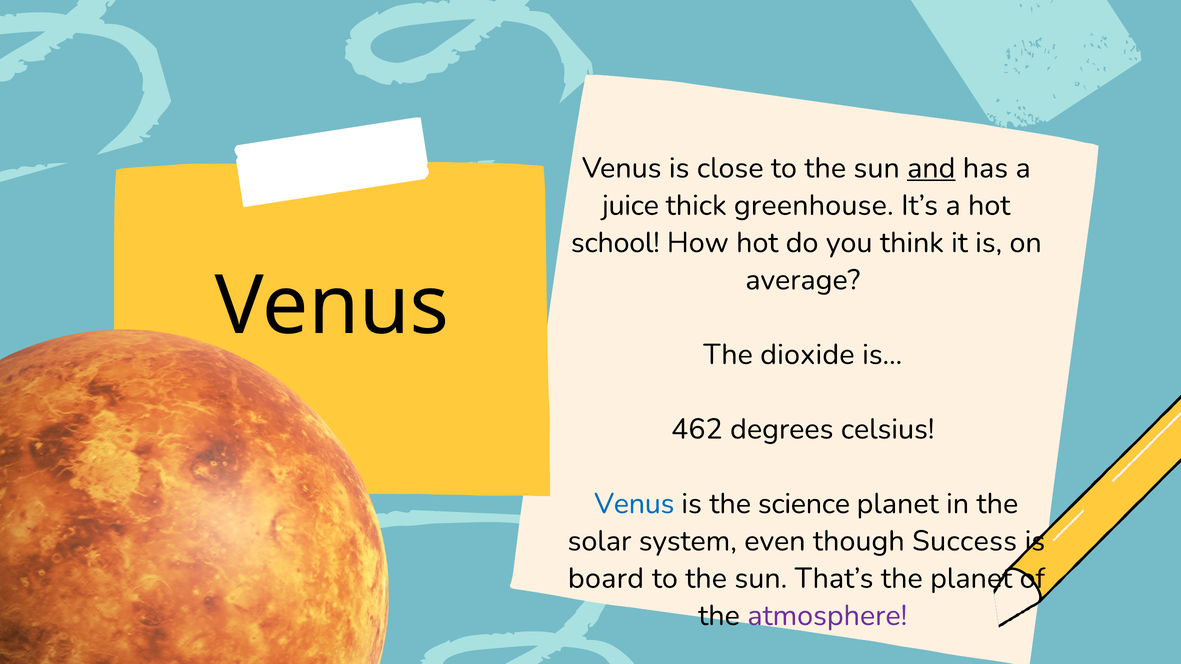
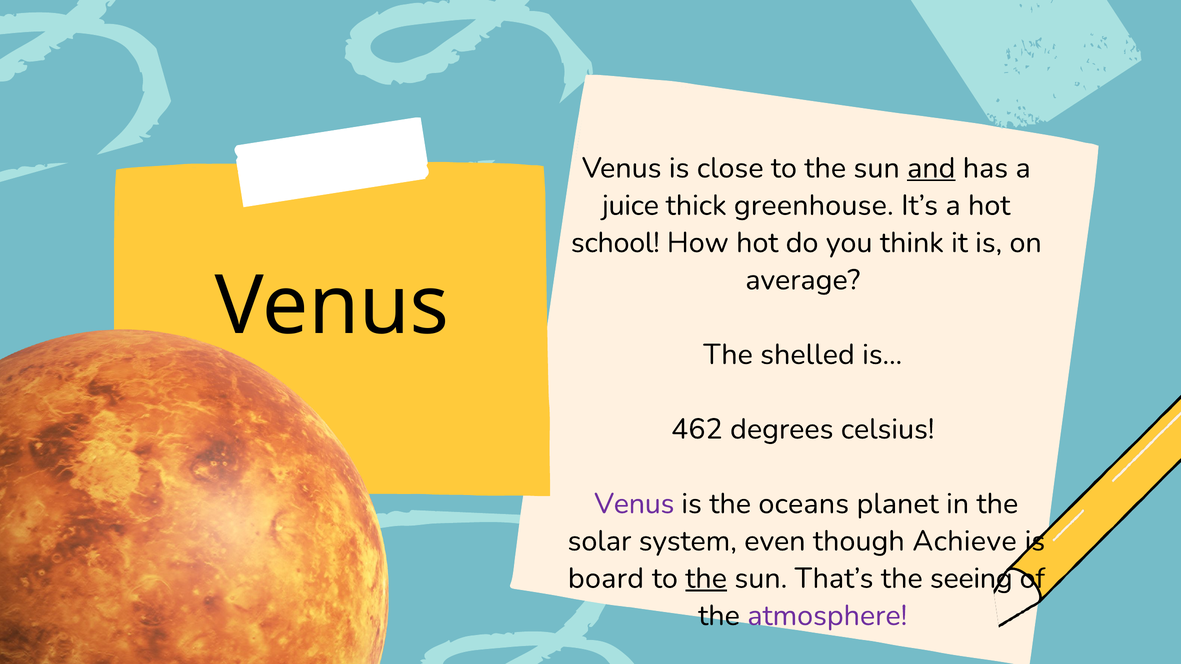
dioxide: dioxide -> shelled (807, 355)
Venus colour: blue -> purple (634, 504)
science: science -> oceans (804, 504)
Success: Success -> Achieve (965, 541)
the underline: none -> present (706, 579)
the planet: planet -> seeing (971, 579)
